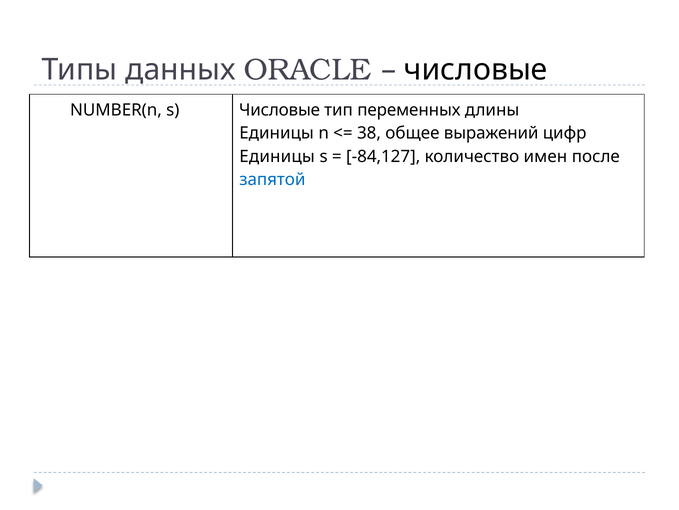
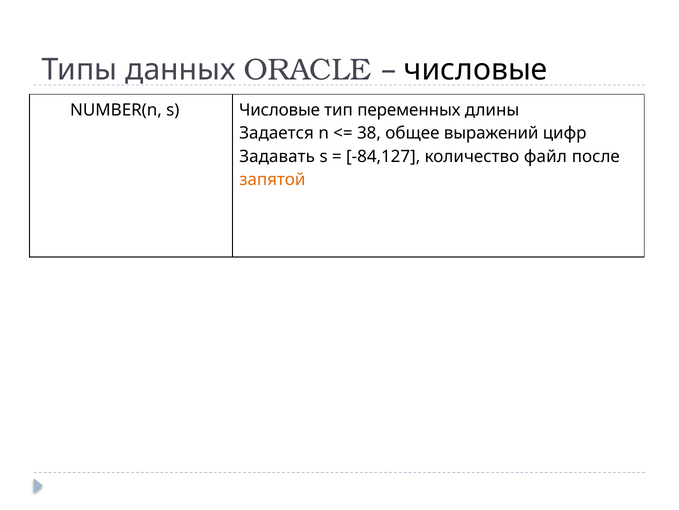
Единицы: Единицы -> Задается (277, 133)
Единицы: Единицы -> Задавать (277, 156)
имен: имен -> файл (545, 156)
запятой colour: blue -> orange (272, 179)
